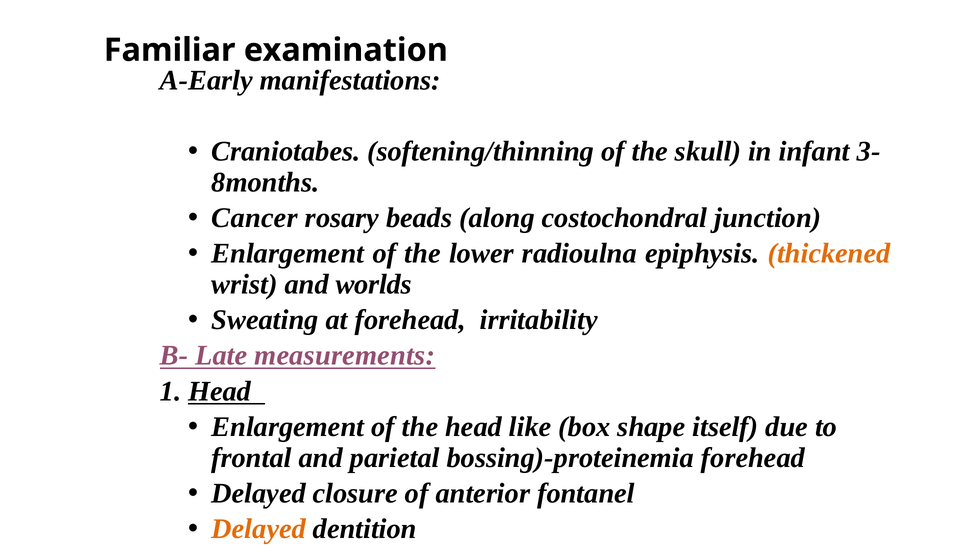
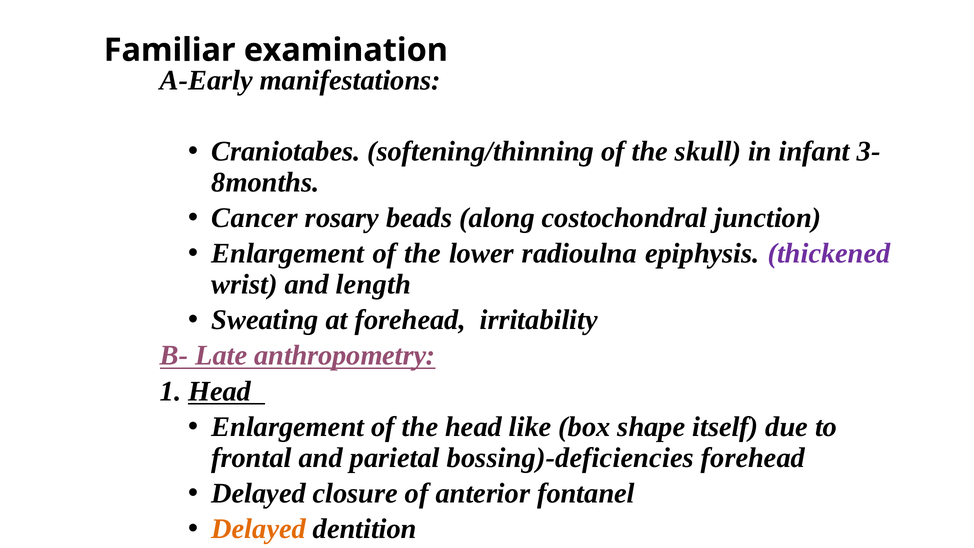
thickened colour: orange -> purple (829, 254)
worlds: worlds -> length (373, 284)
measurements: measurements -> anthropometry (345, 356)
bossing)-proteinemia: bossing)-proteinemia -> bossing)-deficiencies (570, 458)
